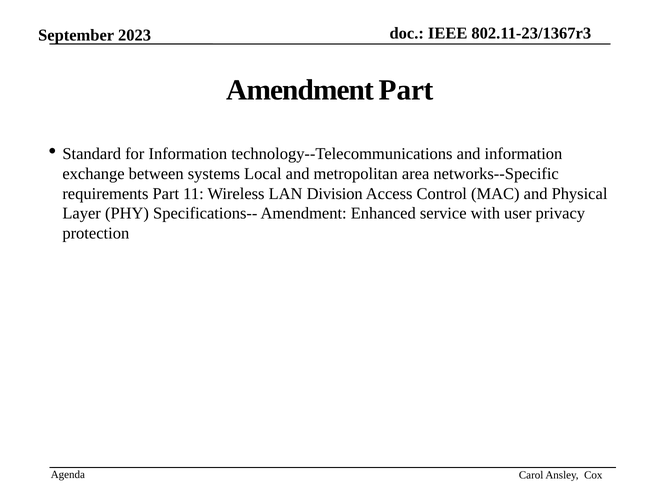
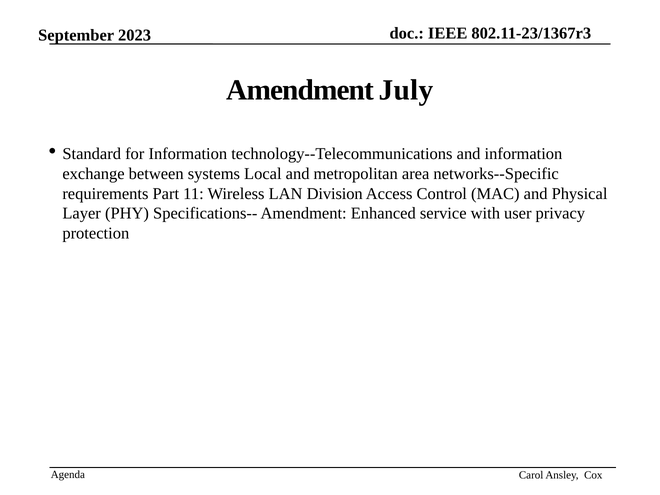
Amendment Part: Part -> July (406, 90)
